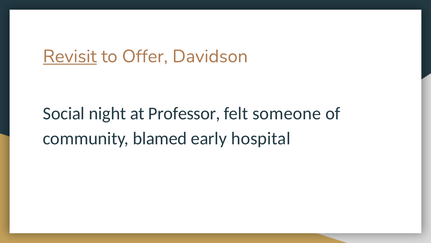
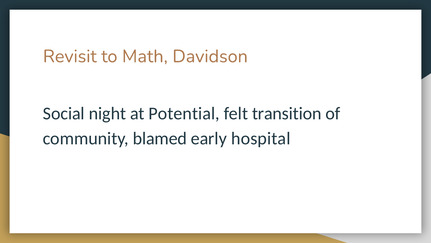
Revisit underline: present -> none (70, 56)
Offer: Offer -> Math (145, 56)
Professor: Professor -> Potential (184, 113)
someone: someone -> transition (287, 113)
